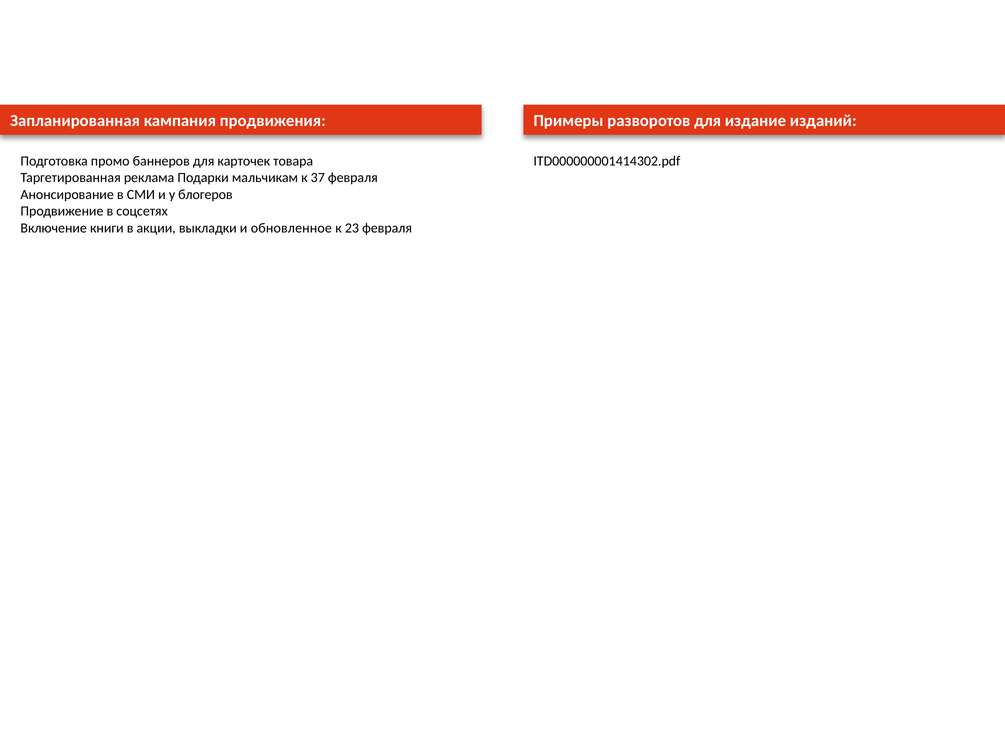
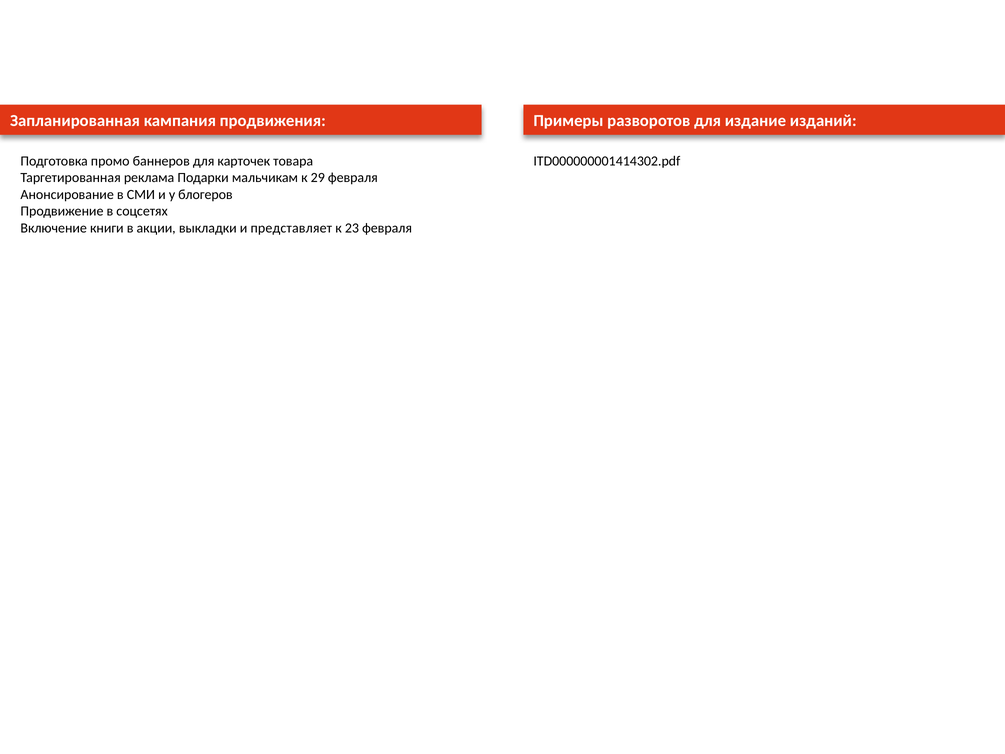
37: 37 -> 29 (318, 178)
обновленное: обновленное -> представляет (291, 228)
